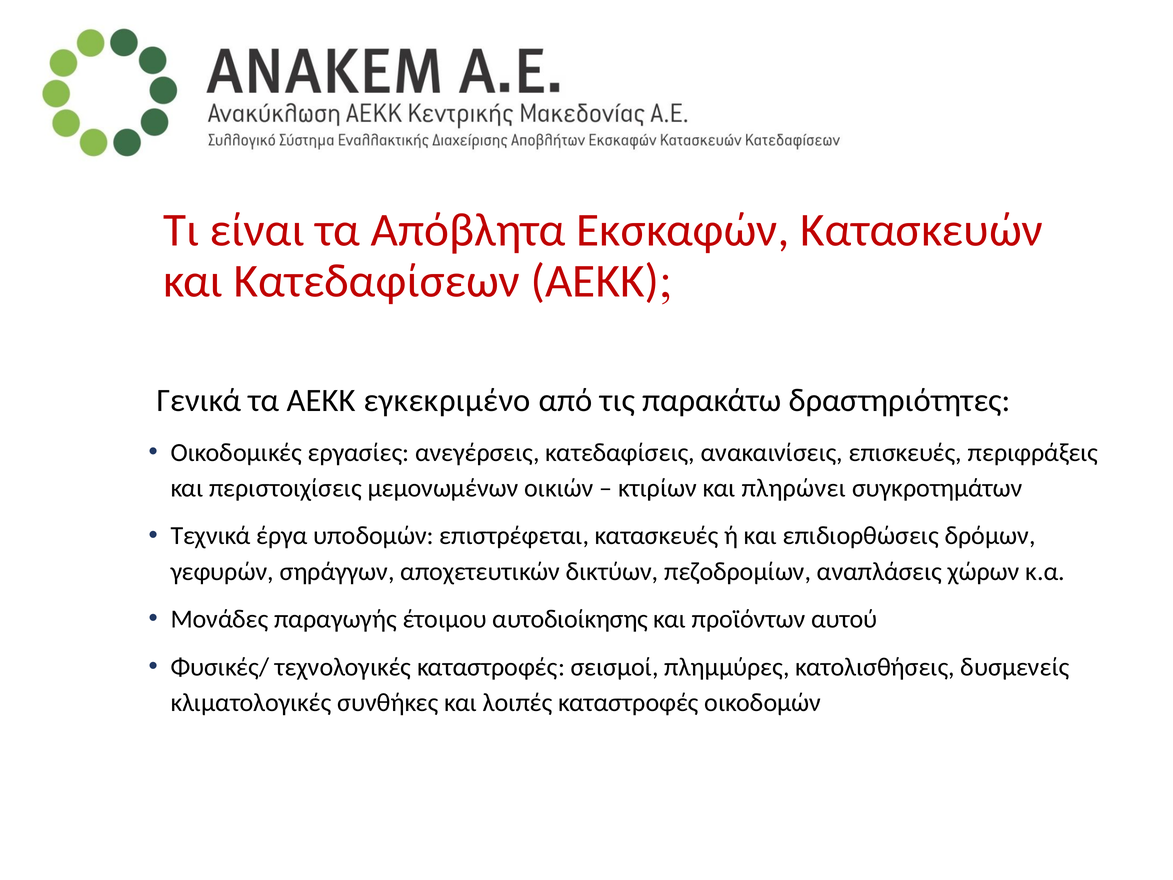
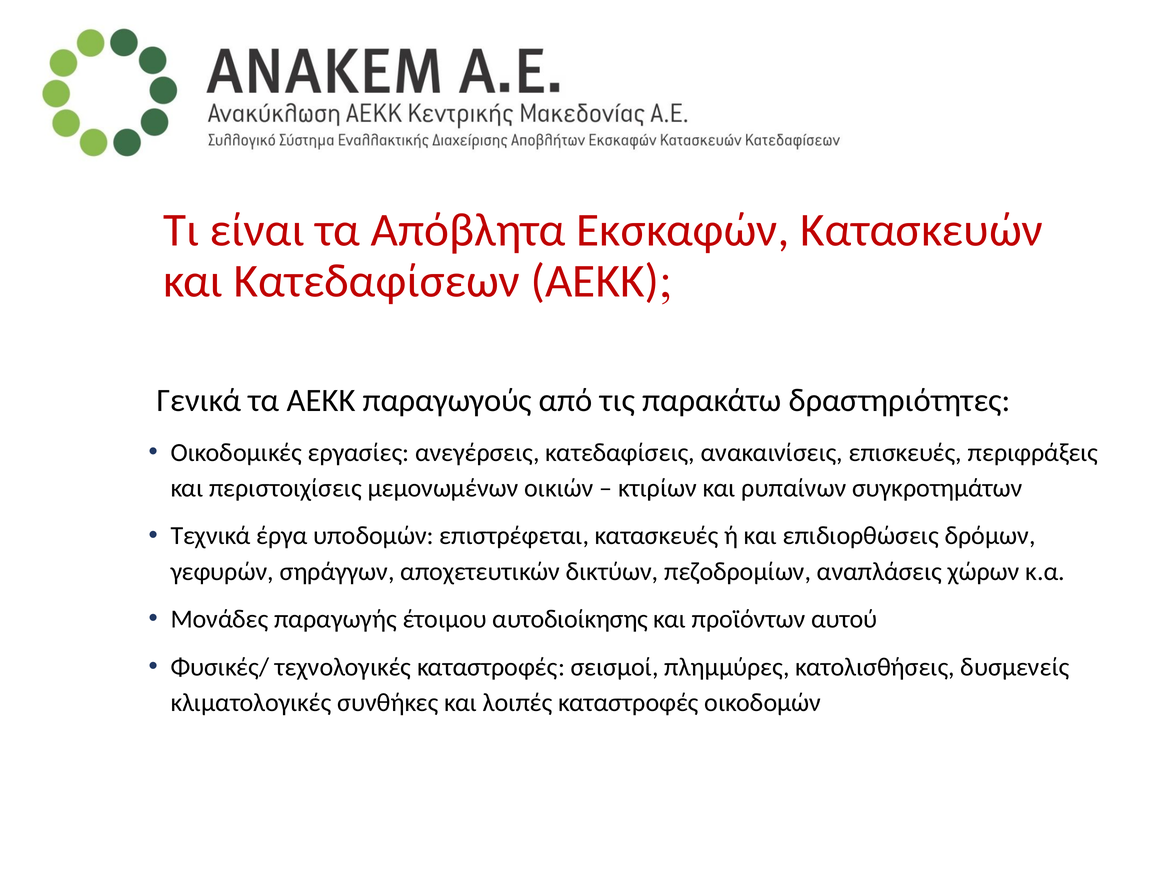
εγκεκριμένο: εγκεκριμένο -> παραγωγούς (447, 401)
πληρώνει: πληρώνει -> ρυπαίνων (794, 488)
